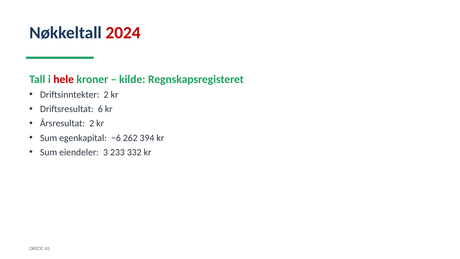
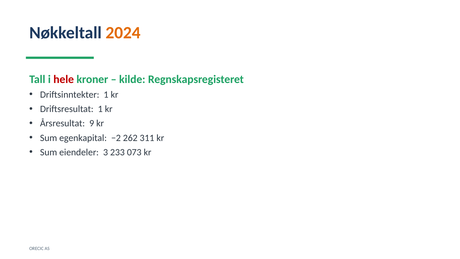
2024 colour: red -> orange (123, 33)
Driftsinntekter 2: 2 -> 1 (106, 95)
Driftsresultat 6: 6 -> 1 (100, 109)
Årsresultat 2: 2 -> 9 (92, 123)
−6: −6 -> −2 (116, 138)
394: 394 -> 311 (147, 138)
332: 332 -> 073 (134, 152)
